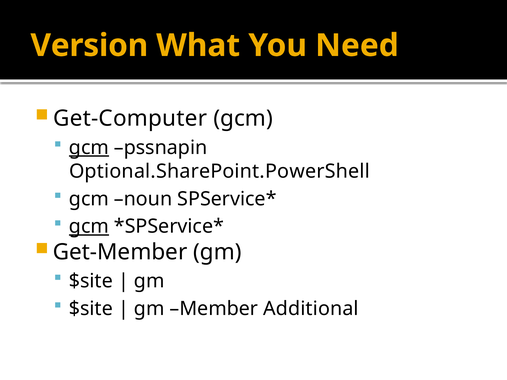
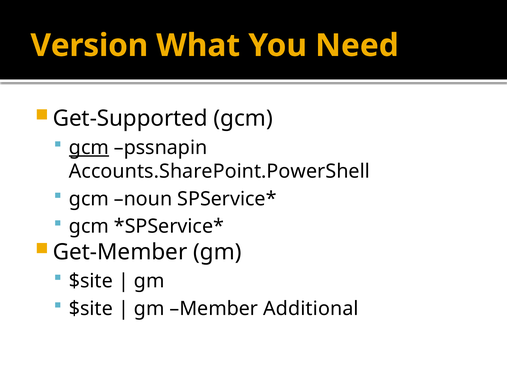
Get-Computer: Get-Computer -> Get-Supported (130, 119)
Optional.SharePoint.PowerShell: Optional.SharePoint.PowerShell -> Accounts.SharePoint.PowerShell (219, 171)
gcm underline: present -> none (89, 227)
